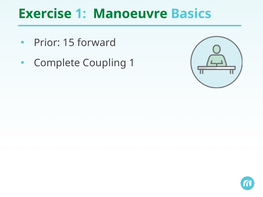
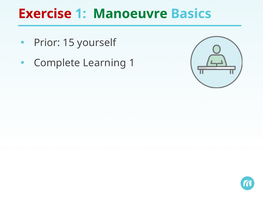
Exercise colour: green -> red (45, 14)
forward: forward -> yourself (97, 43)
Coupling: Coupling -> Learning (105, 63)
